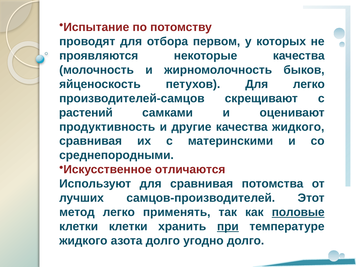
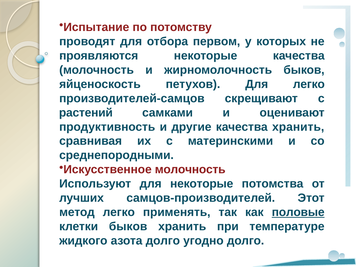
качества жидкого: жидкого -> хранить (298, 127)
Искусственное отличаются: отличаются -> молочность (190, 170)
для сравнивая: сравнивая -> некоторые (202, 184)
клетки клетки: клетки -> быков (128, 227)
при underline: present -> none (228, 227)
